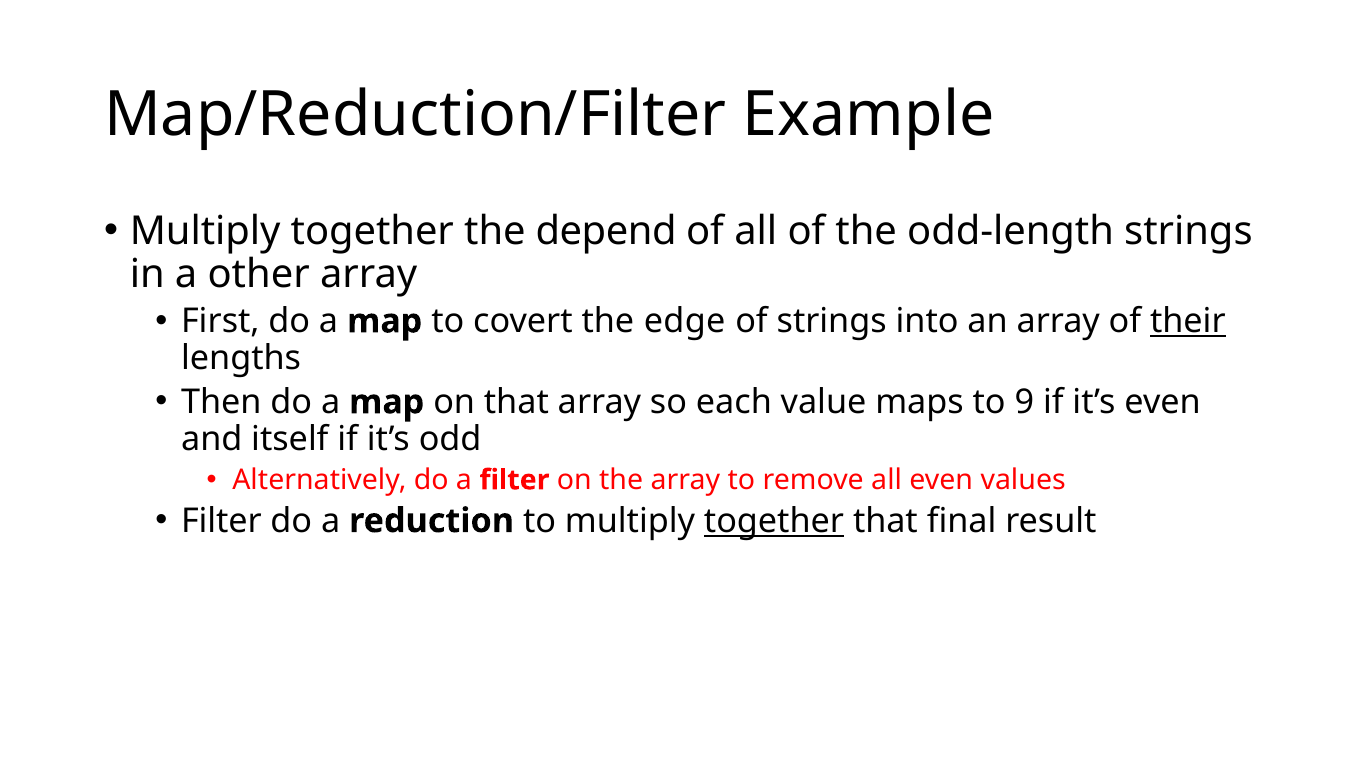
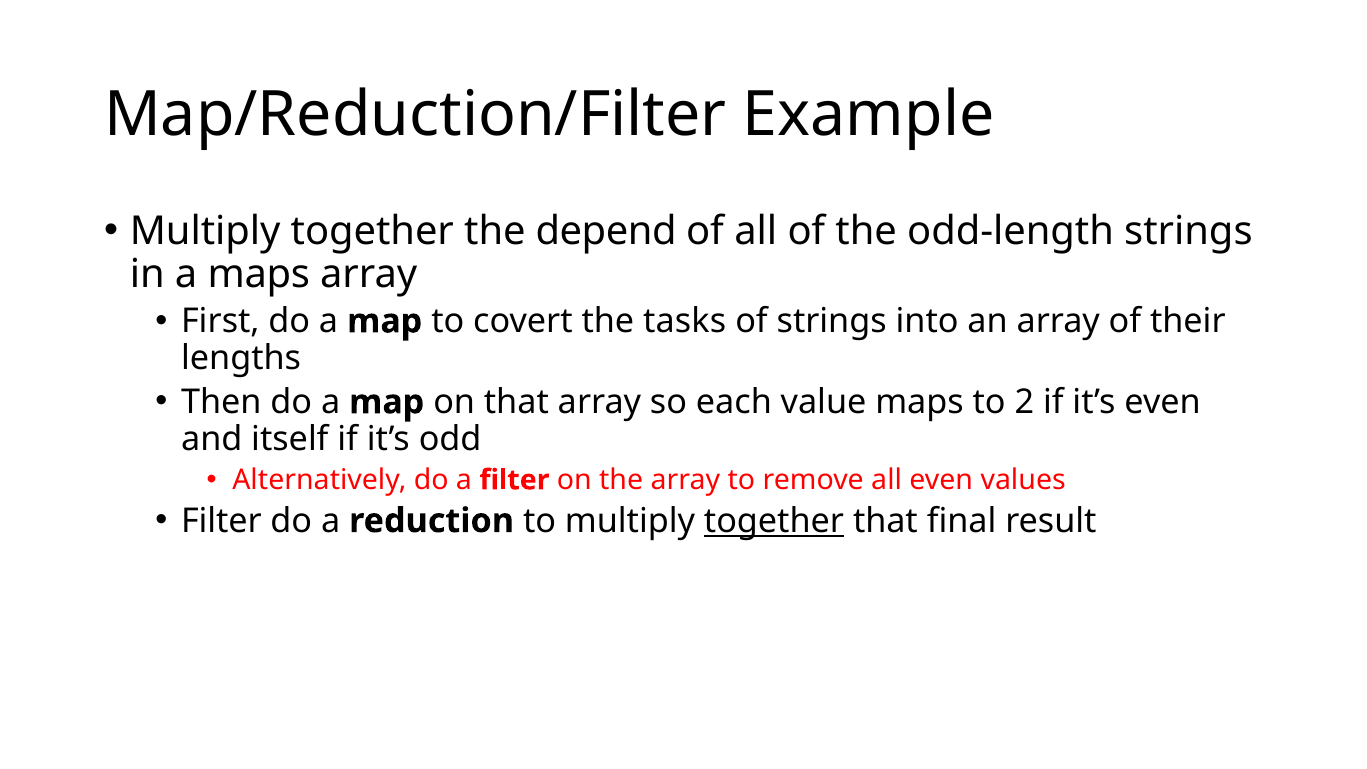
a other: other -> maps (259, 274)
edge: edge -> tasks (685, 321)
their underline: present -> none (1188, 321)
9: 9 -> 2 (1024, 402)
